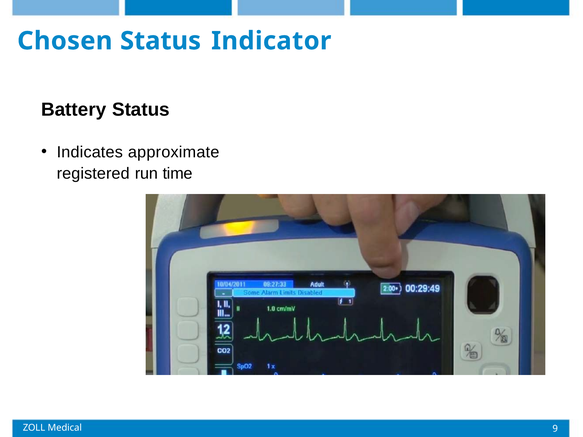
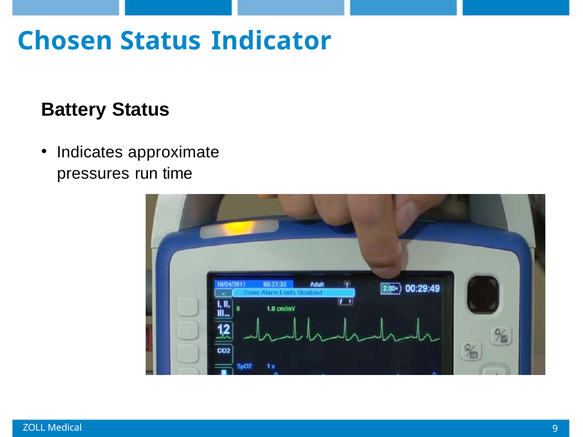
registered: registered -> pressures (93, 174)
